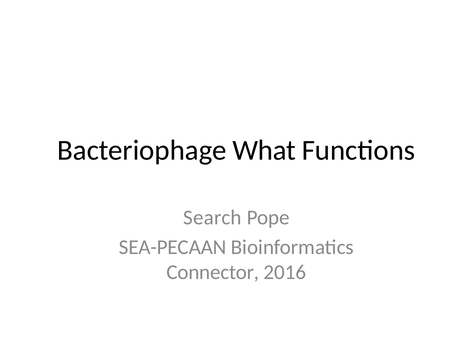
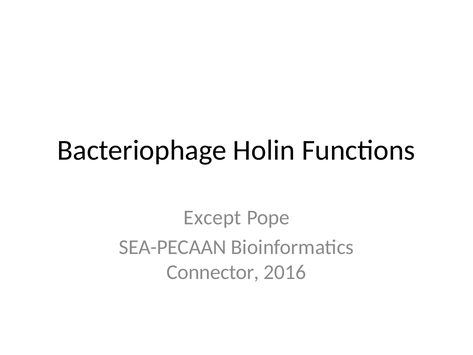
What: What -> Holin (264, 150)
Search: Search -> Except (212, 217)
